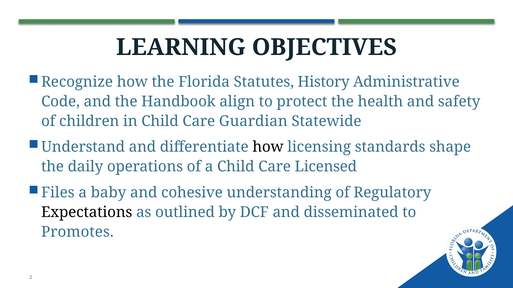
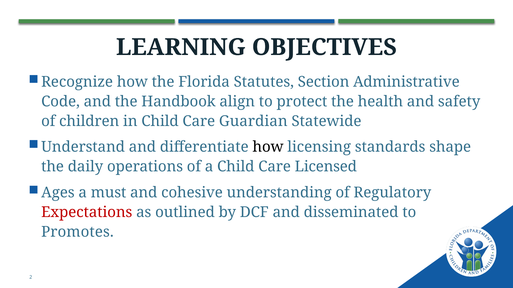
History: History -> Section (324, 82)
Files: Files -> Ages (58, 193)
baby: baby -> must (109, 193)
Expectations colour: black -> red (87, 213)
